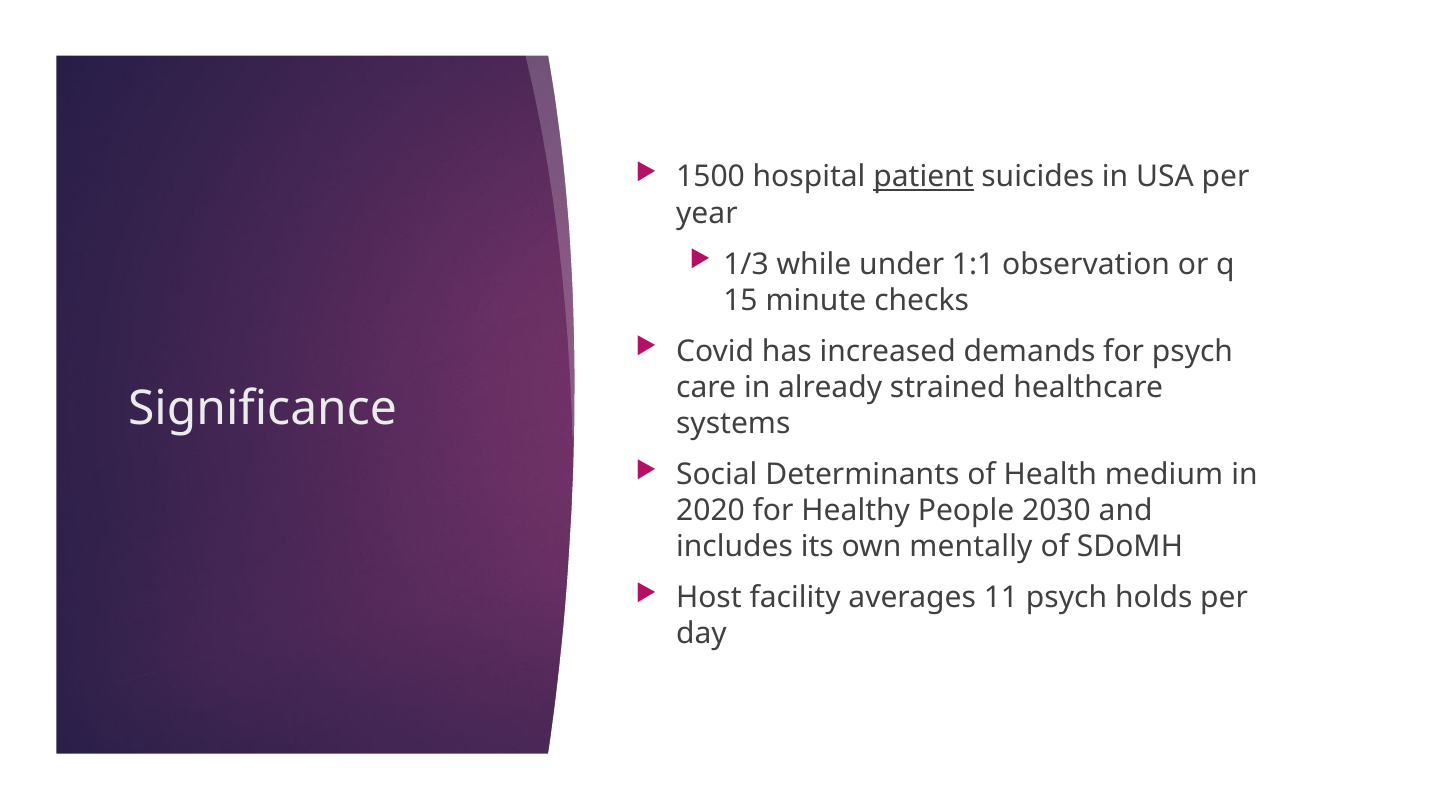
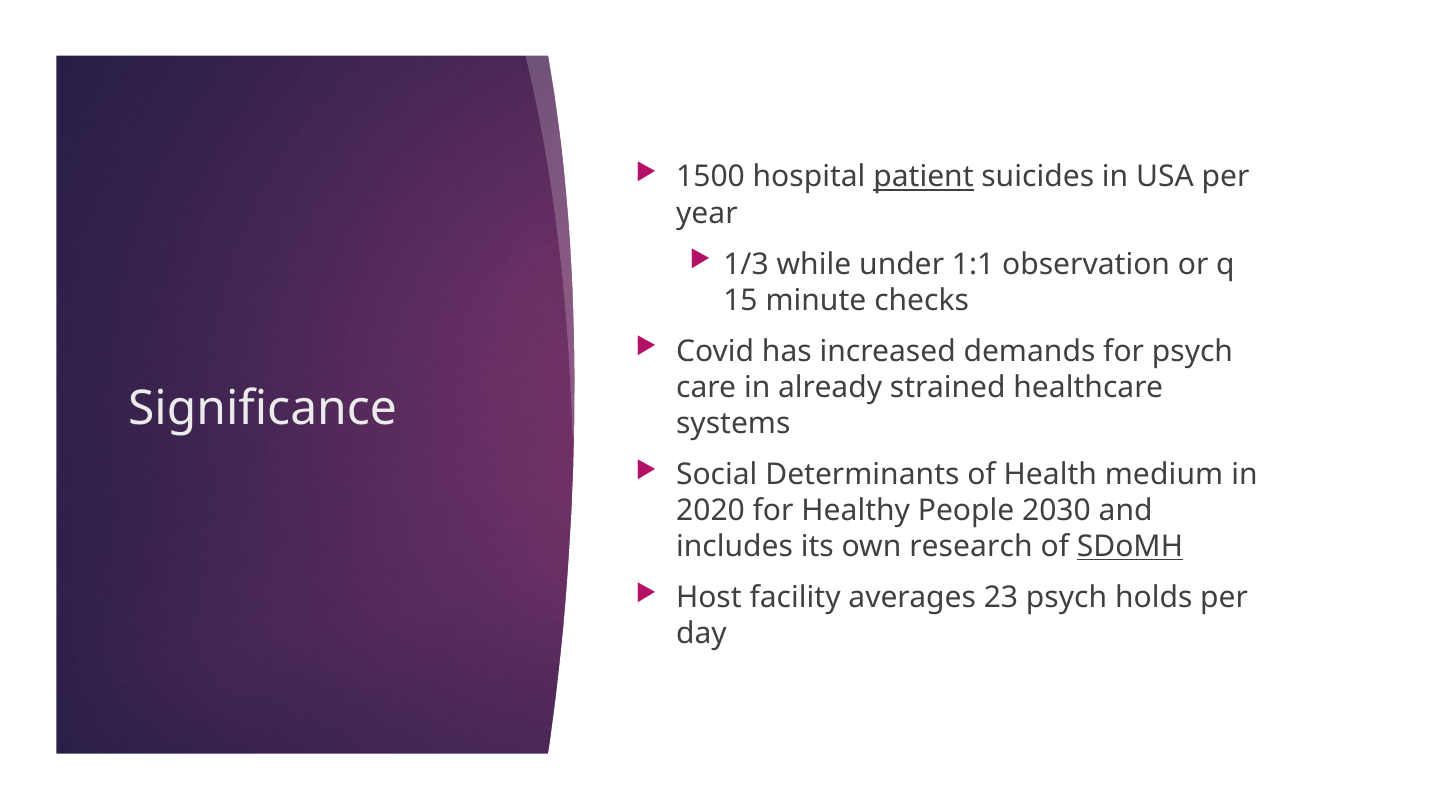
mentally: mentally -> research (971, 547)
SDoMH underline: none -> present (1130, 547)
11: 11 -> 23 (1001, 598)
